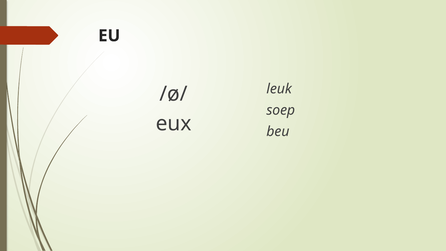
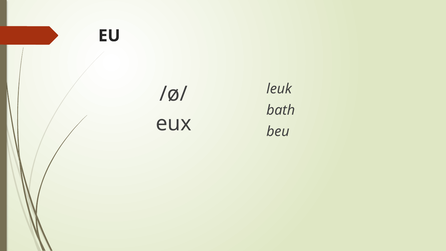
soep: soep -> bath (281, 110)
